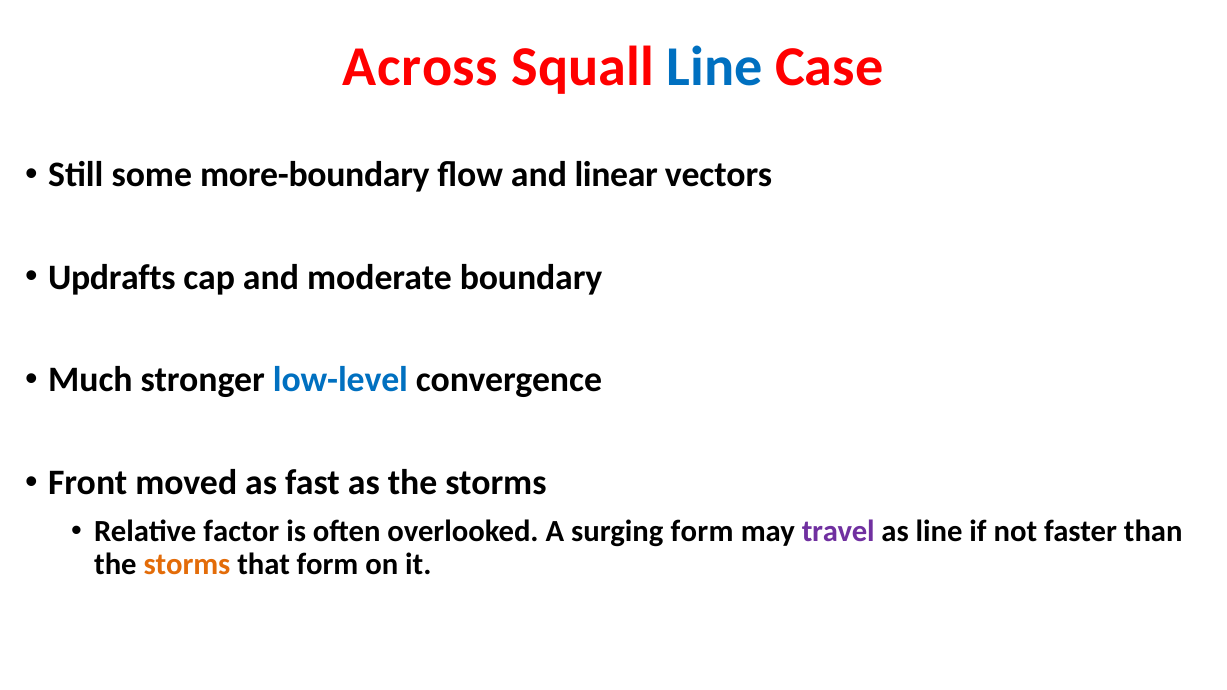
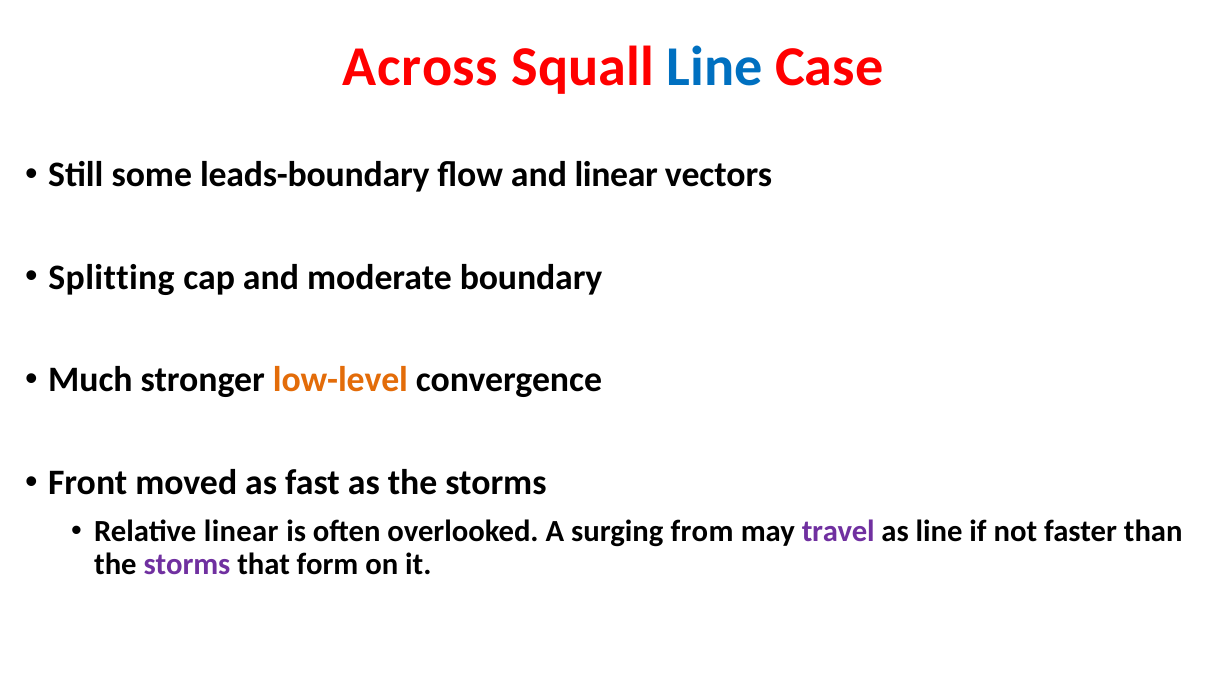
more-boundary: more-boundary -> leads-boundary (315, 175)
Updrafts: Updrafts -> Splitting (112, 278)
low-level colour: blue -> orange (340, 380)
Relative factor: factor -> linear (241, 532)
surging form: form -> from (702, 532)
storms colour: orange -> purple (187, 565)
